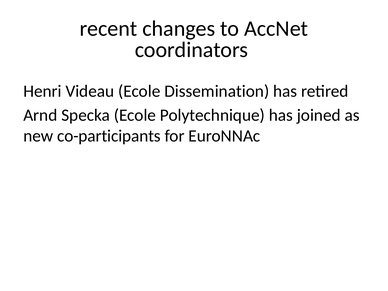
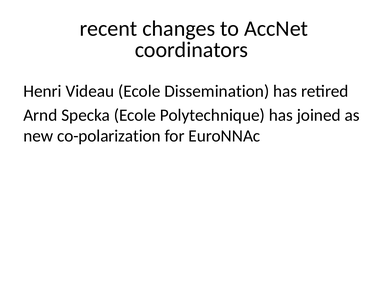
co-participants: co-participants -> co-polarization (109, 136)
